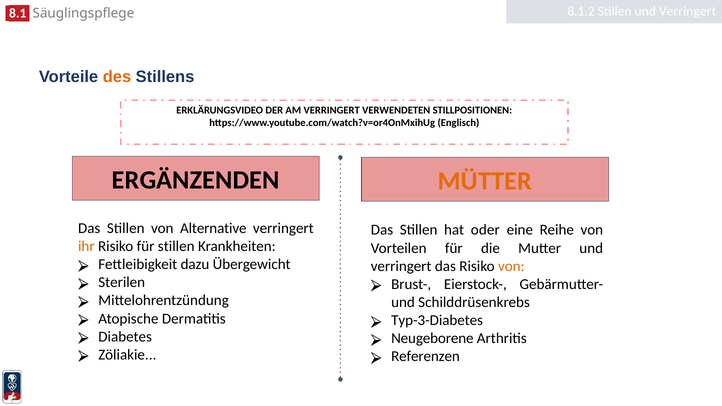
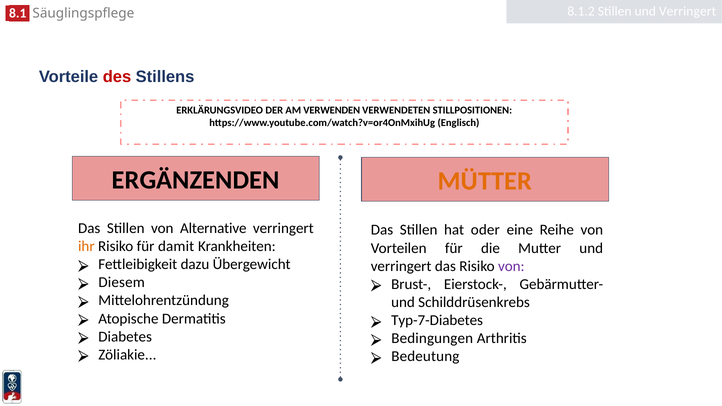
des colour: orange -> red (117, 77)
AM VERRINGERT: VERRINGERT -> VERWENDEN (332, 110)
für stillen: stillen -> damit (176, 246)
von colour: orange -> purple (511, 266)
Sterilen: Sterilen -> Diesem (122, 283)
Typ-3-Diabetes: Typ-3-Diabetes -> Typ-7-Diabetes (437, 320)
Neugeborene: Neugeborene -> Bedingungen (432, 338)
Referenzen: Referenzen -> Bedeutung (425, 356)
